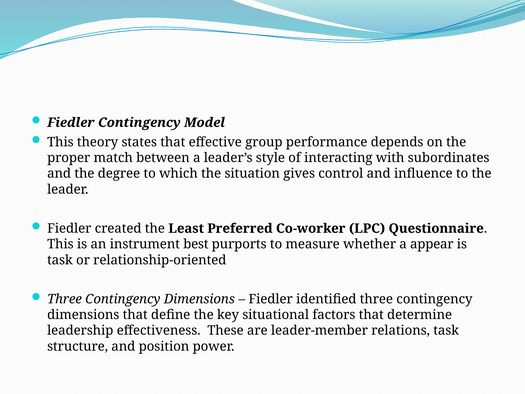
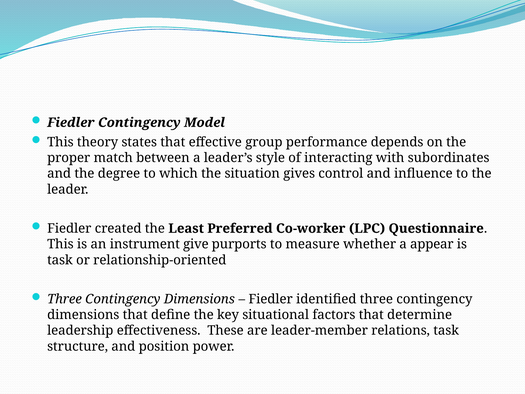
best: best -> give (196, 244)
